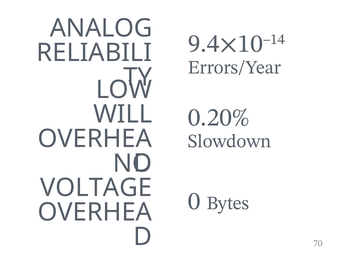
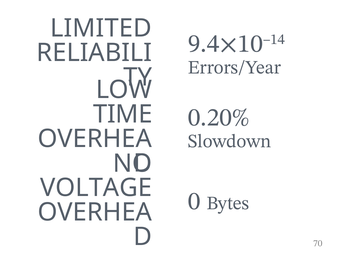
ANALOG: ANALOG -> LIMITED (101, 28)
WILL: WILL -> TIME (123, 114)
